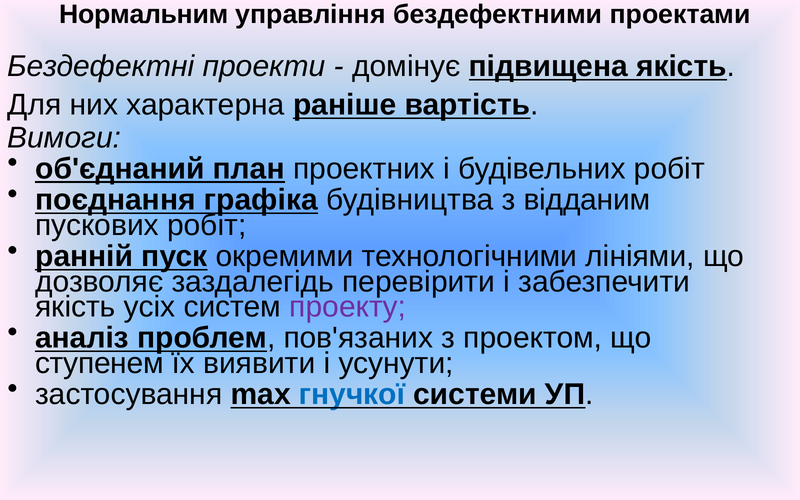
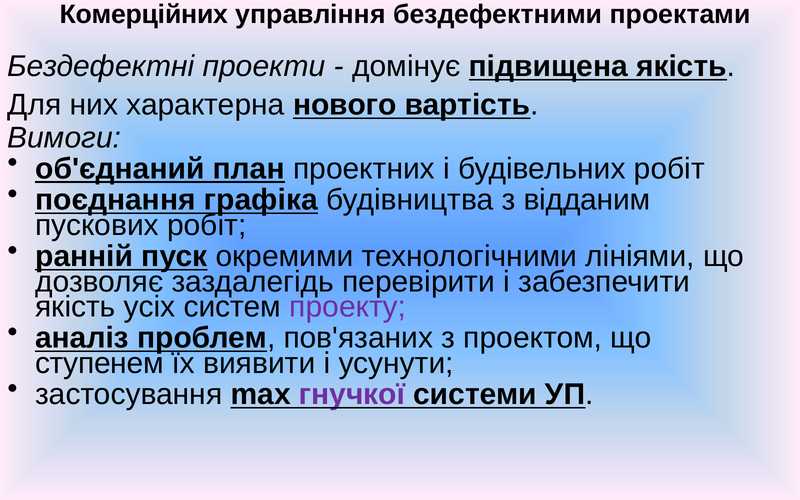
Нормальним: Нормальним -> Комерційних (144, 14)
раніше: раніше -> нового (345, 105)
гнучкої colour: blue -> purple (352, 394)
